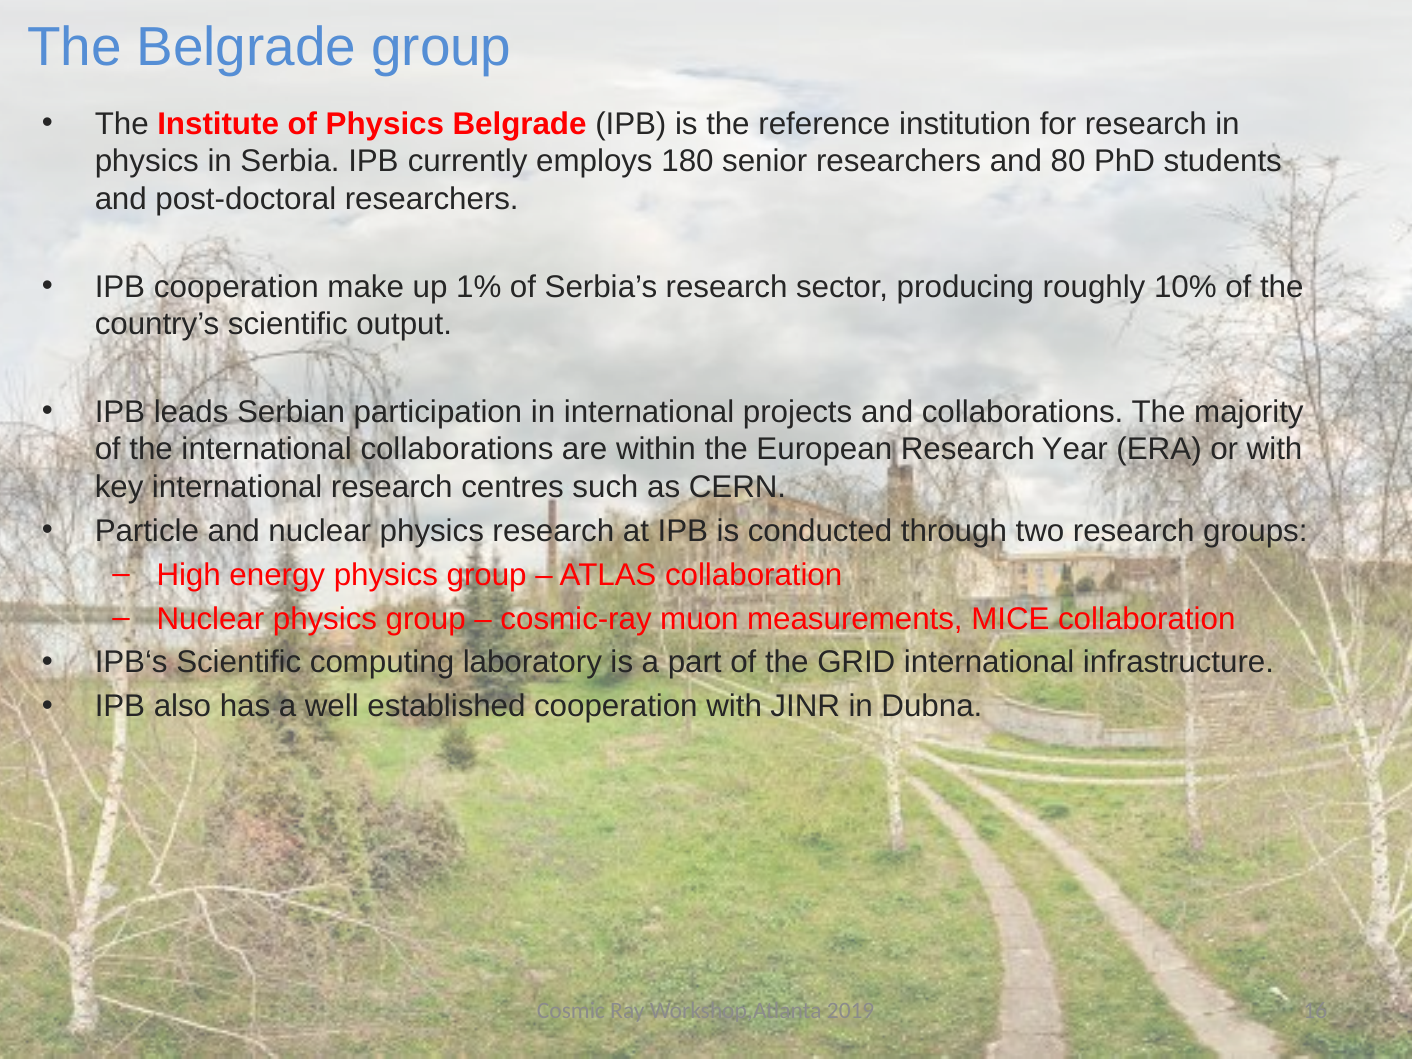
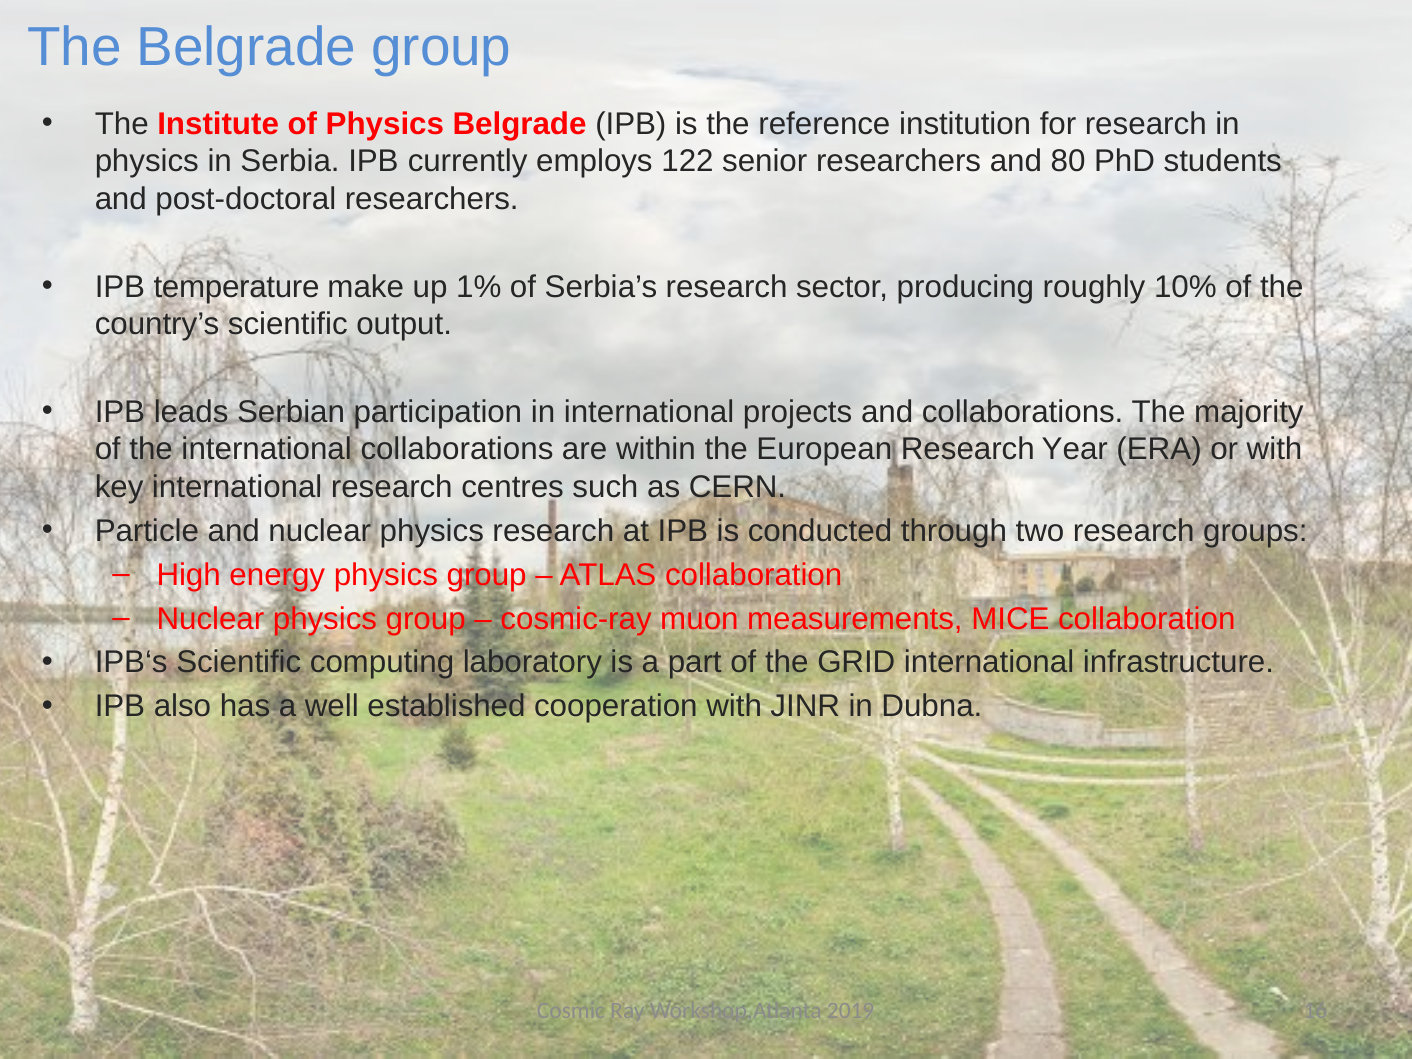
180: 180 -> 122 (687, 161)
IPB cooperation: cooperation -> temperature (237, 287)
